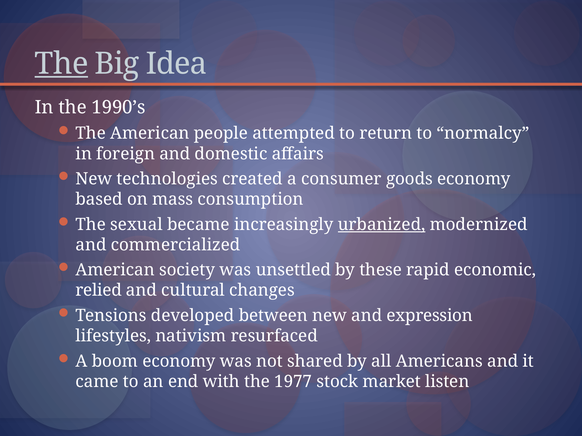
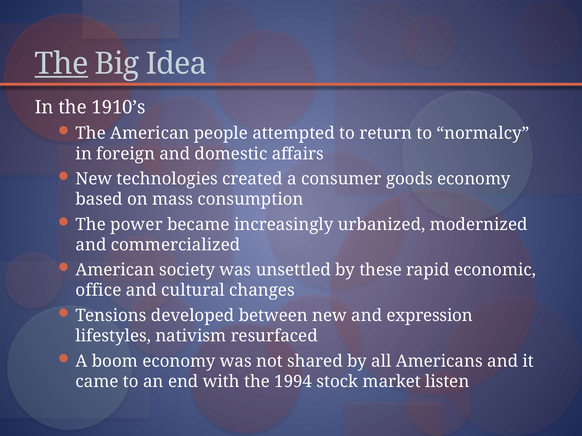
1990’s: 1990’s -> 1910’s (118, 107)
sexual: sexual -> power (136, 225)
urbanized underline: present -> none (382, 225)
relied: relied -> office (98, 291)
1977: 1977 -> 1994 (293, 382)
